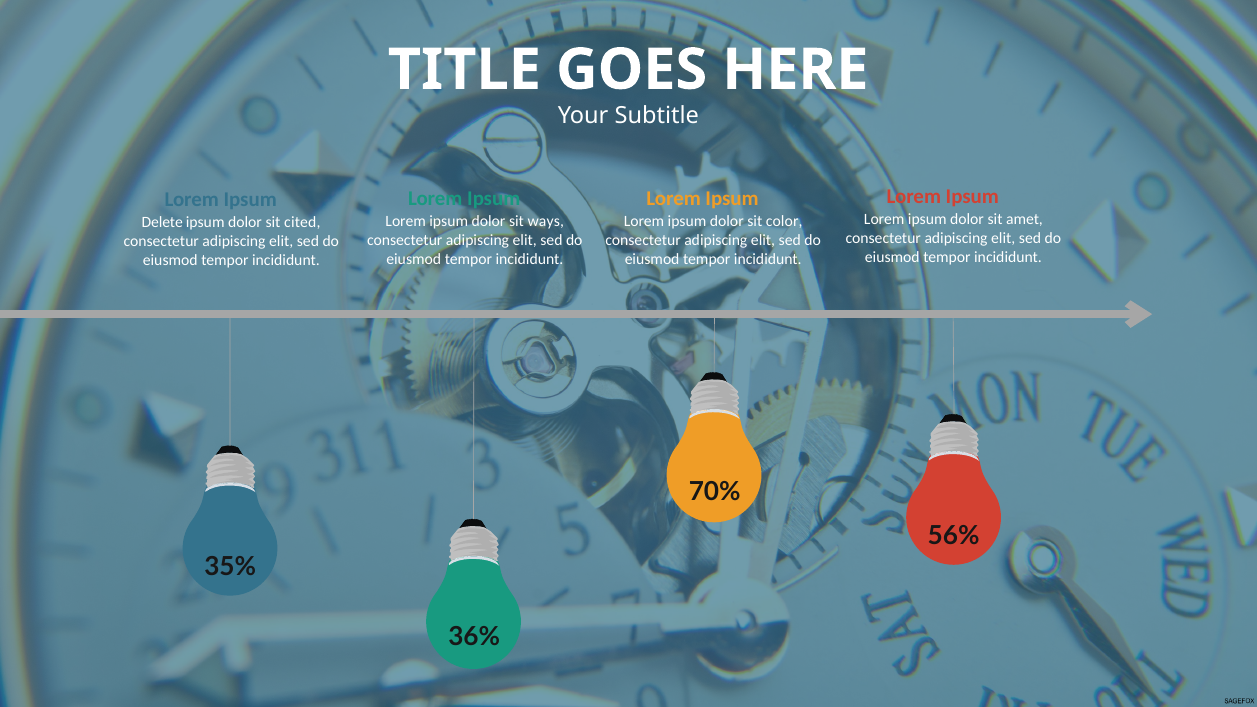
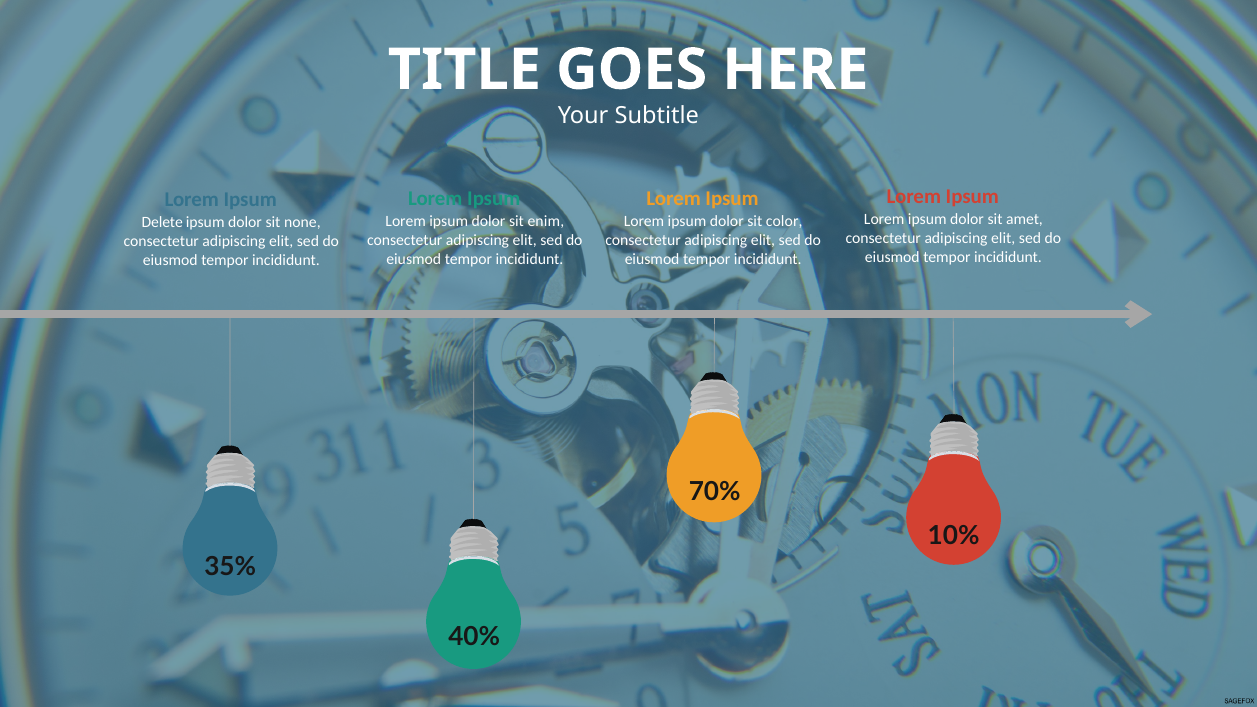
ways: ways -> enim (546, 222)
cited: cited -> none (302, 222)
56%: 56% -> 10% (954, 536)
36%: 36% -> 40% (474, 637)
